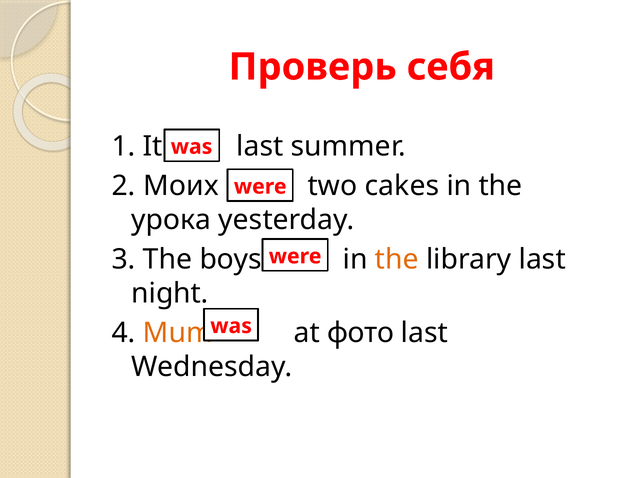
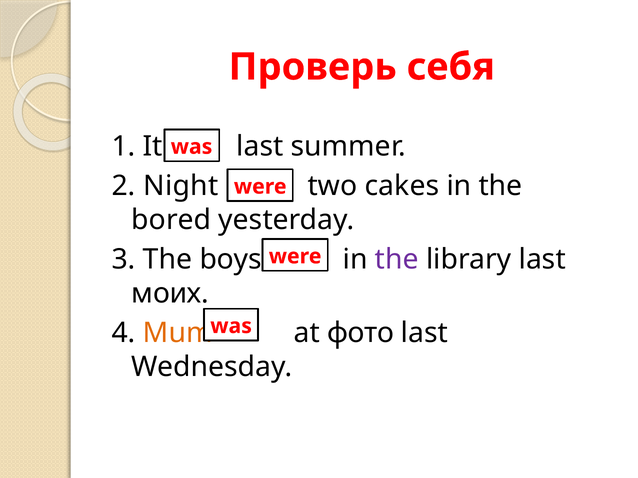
Моих: Моих -> Night (181, 186)
урока: урока -> bored (171, 220)
the colour: orange -> purple (397, 260)
night: night -> моих (170, 294)
